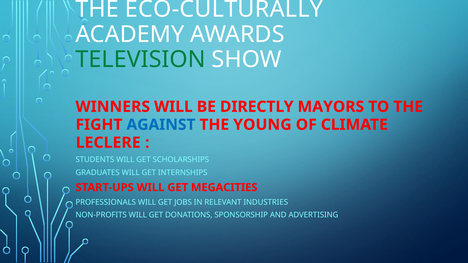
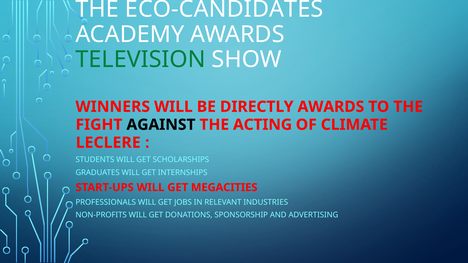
ECO-CULTURALLY: ECO-CULTURALLY -> ECO-CANDIDATES (224, 9)
DIRECTLY MAYORS: MAYORS -> AWARDS (331, 107)
AGAINST colour: blue -> black (161, 125)
YOUNG: YOUNG -> ACTING (263, 125)
